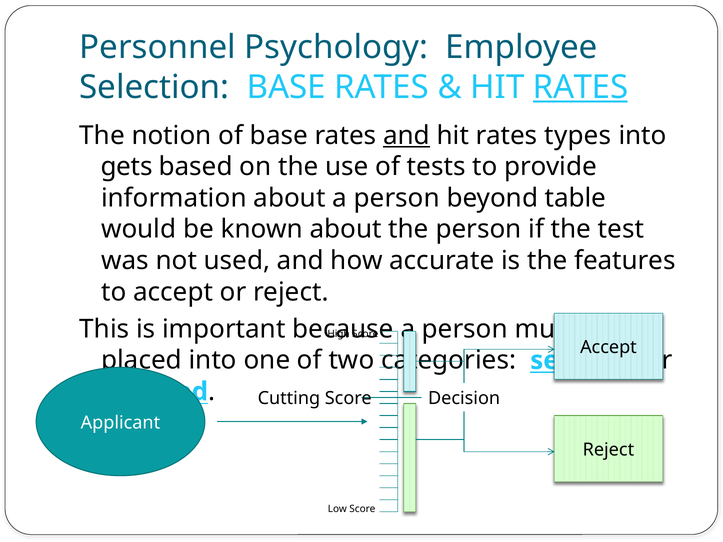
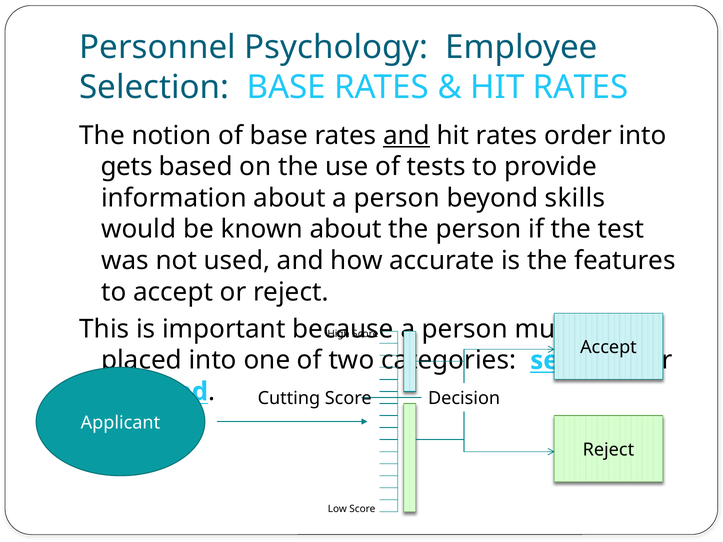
RATES underline: present -> none (581, 87)
types: types -> order (578, 136)
table: table -> skills (575, 198)
